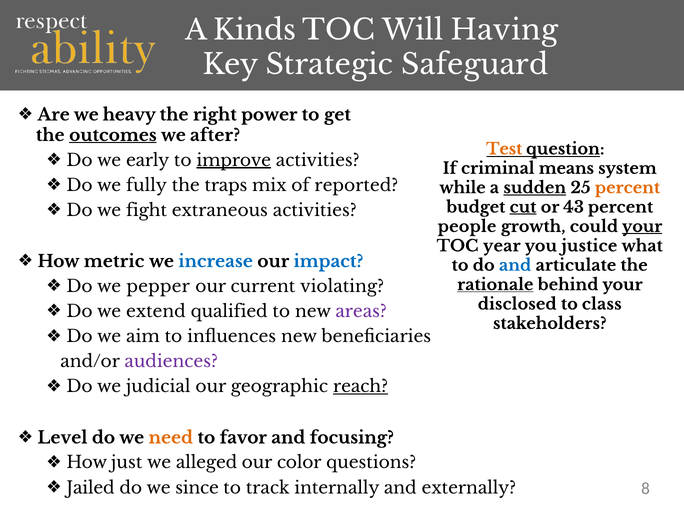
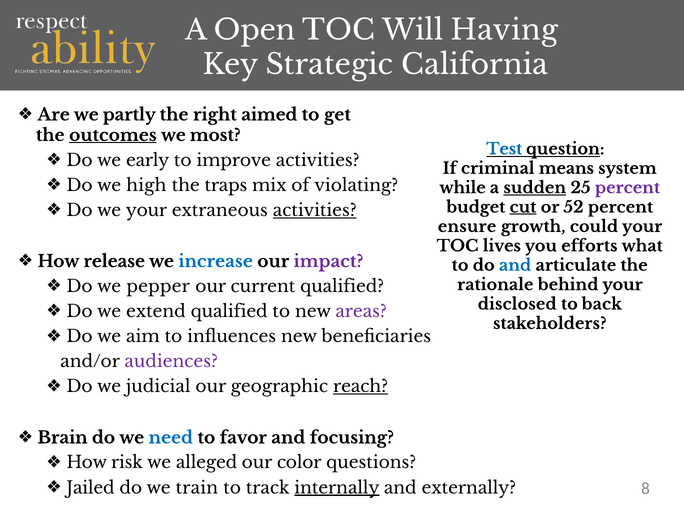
Kinds: Kinds -> Open (255, 31)
Safeguard: Safeguard -> California (475, 65)
heavy: heavy -> partly (129, 115)
power: power -> aimed (269, 115)
after: after -> most (215, 135)
Test colour: orange -> blue (504, 149)
improve underline: present -> none (234, 160)
fully: fully -> high (146, 185)
reported: reported -> violating (356, 185)
percent colour: orange -> purple (627, 188)
43: 43 -> 52 (574, 207)
we fight: fight -> your (147, 211)
activities underline: none -> present (315, 211)
people: people -> ensure (467, 227)
your underline: present -> none (642, 227)
year: year -> lives (502, 246)
justice: justice -> efforts (589, 246)
metric: metric -> release (114, 261)
impact colour: blue -> purple (328, 261)
current violating: violating -> qualified (342, 287)
rationale underline: present -> none (495, 285)
class: class -> back (602, 304)
Level: Level -> Brain (63, 438)
need colour: orange -> blue (171, 438)
just: just -> risk (127, 463)
since: since -> train (197, 488)
internally underline: none -> present (337, 488)
